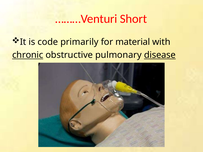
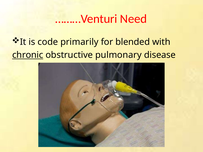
Short: Short -> Need (133, 19)
material: material -> blended (133, 42)
disease underline: present -> none (160, 55)
